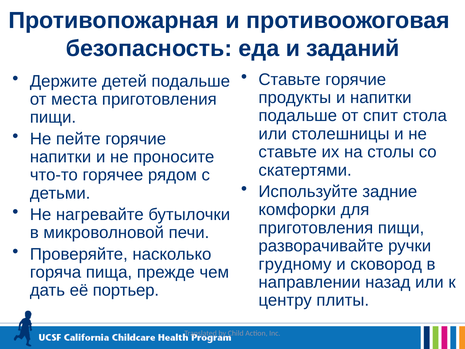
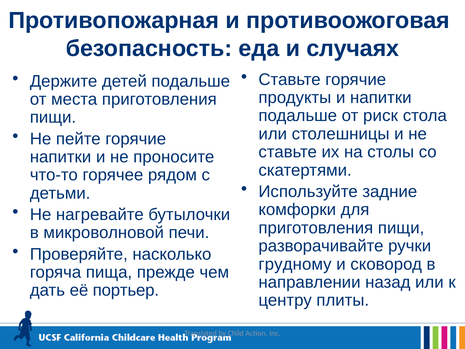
заданий: заданий -> случаях (353, 48)
спит: спит -> риск (381, 116)
